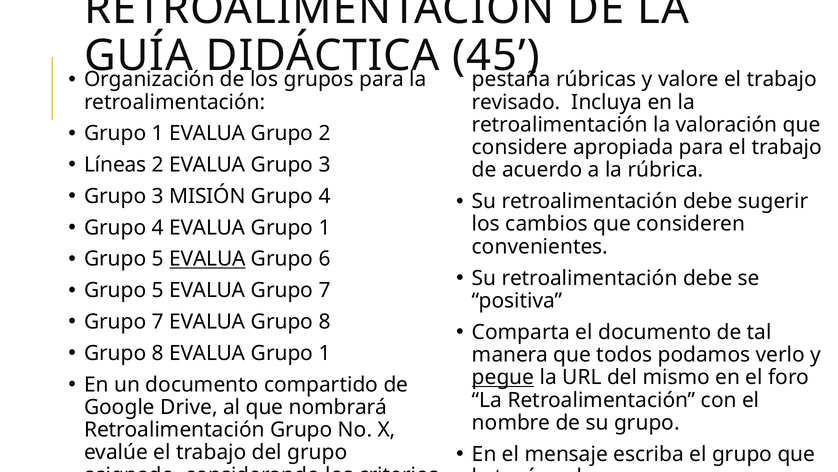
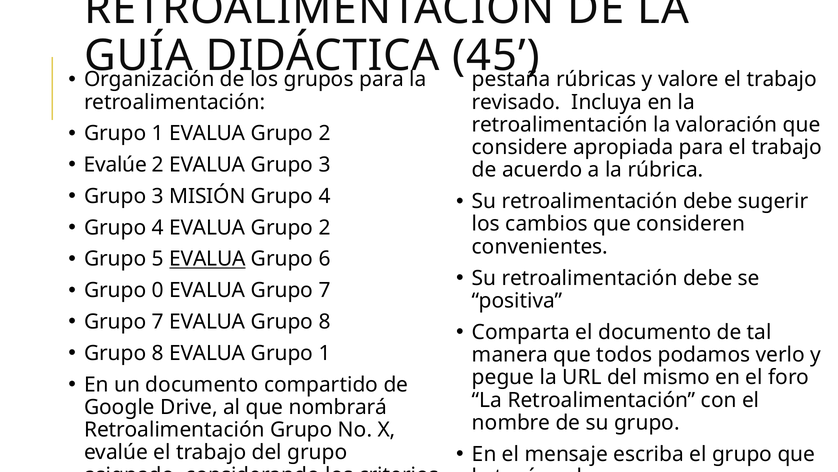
Líneas: Líneas -> Evalúe (115, 165)
4 EVALUA Grupo 1: 1 -> 2 (325, 227)
5: 5 -> 0 (158, 290)
pegue underline: present -> none (503, 377)
